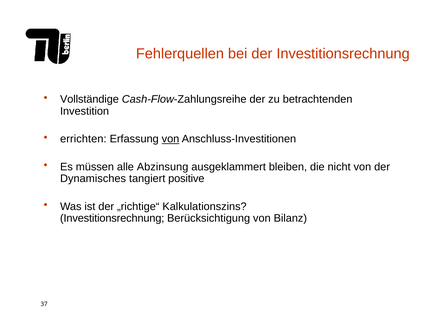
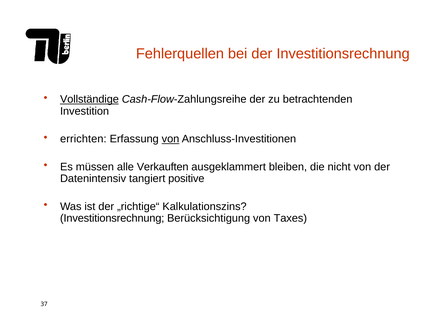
Vollständige underline: none -> present (89, 99)
Abzinsung: Abzinsung -> Verkauften (163, 167)
Dynamisches: Dynamisches -> Datenintensiv (93, 179)
Bilanz: Bilanz -> Taxes (290, 218)
